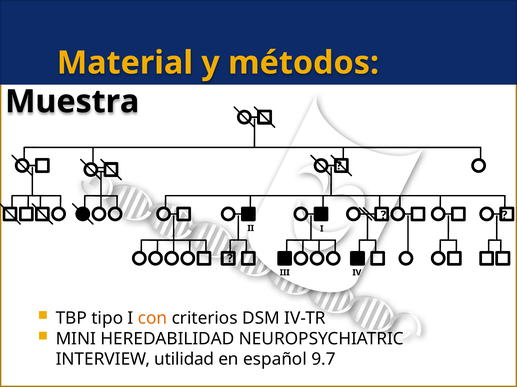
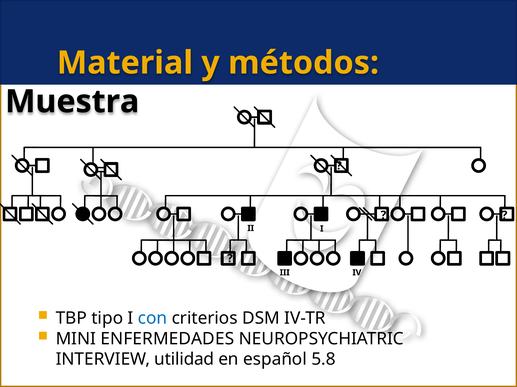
con colour: orange -> blue (153, 319)
HEREDABILIDAD: HEREDABILIDAD -> ENFERMEDADES (167, 339)
9.7: 9.7 -> 5.8 (324, 360)
